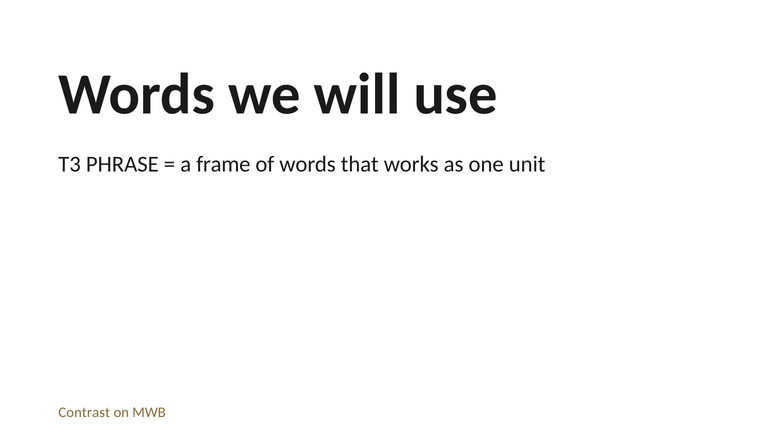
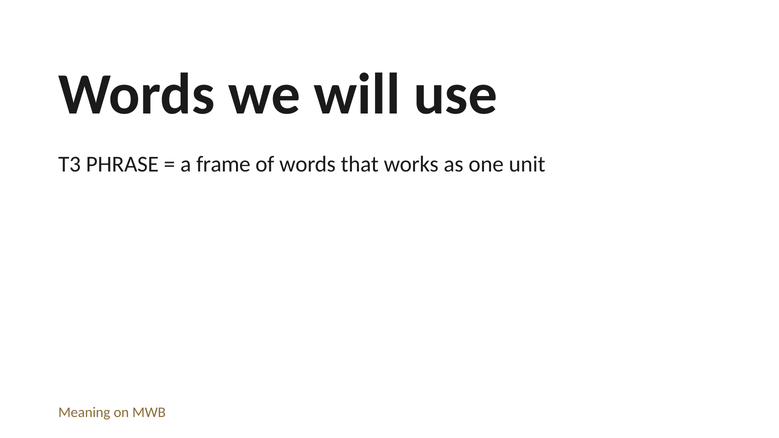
Contrast: Contrast -> Meaning (84, 413)
